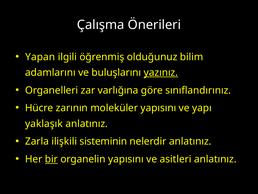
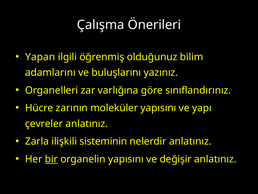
yazınız underline: present -> none (161, 72)
yaklaşık: yaklaşık -> çevreler (44, 123)
asitleri: asitleri -> değişir (176, 159)
